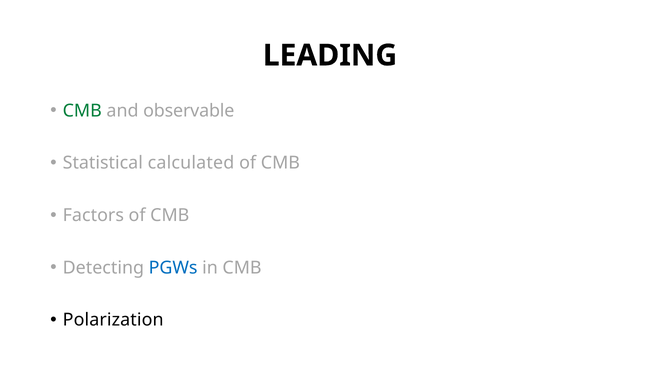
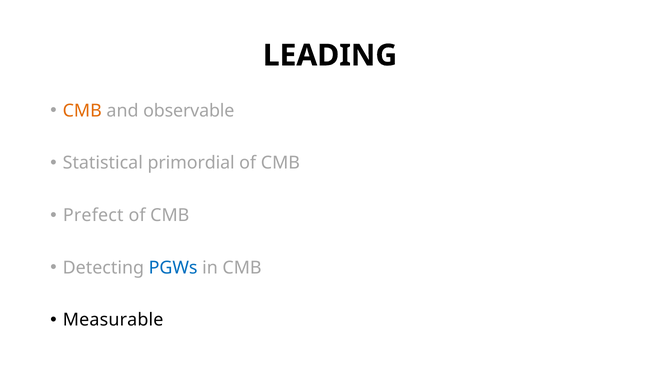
CMB colour: green -> orange (82, 111)
calculated: calculated -> primordial (191, 163)
Factors: Factors -> Prefect (93, 216)
Polarization: Polarization -> Measurable (113, 320)
